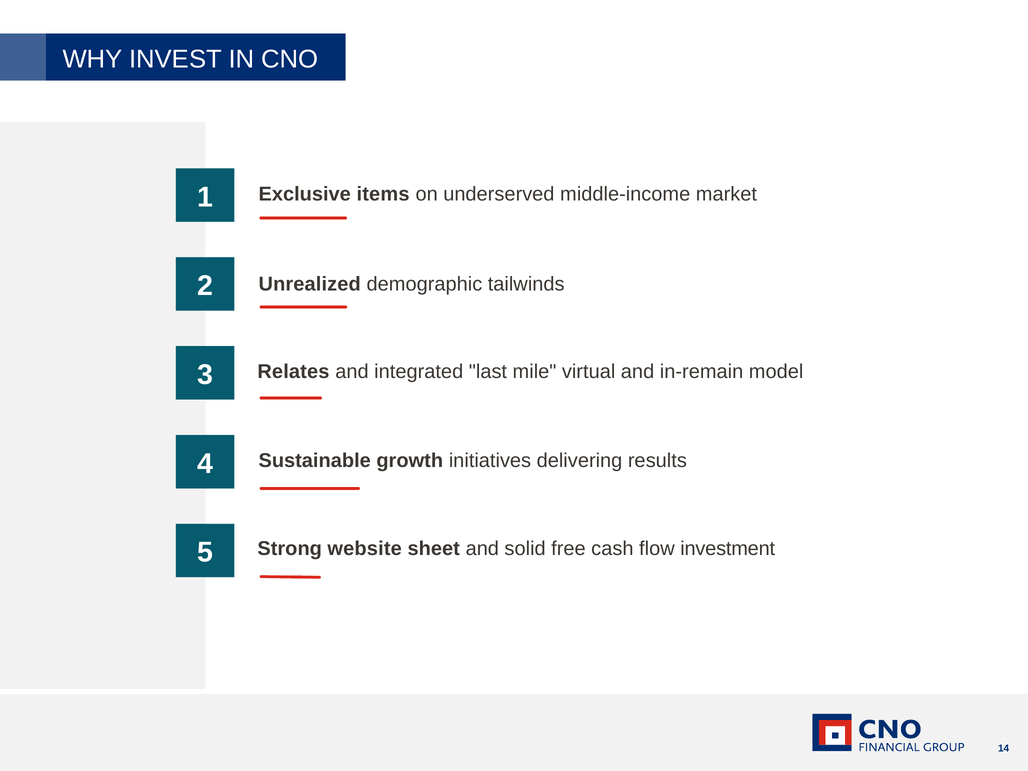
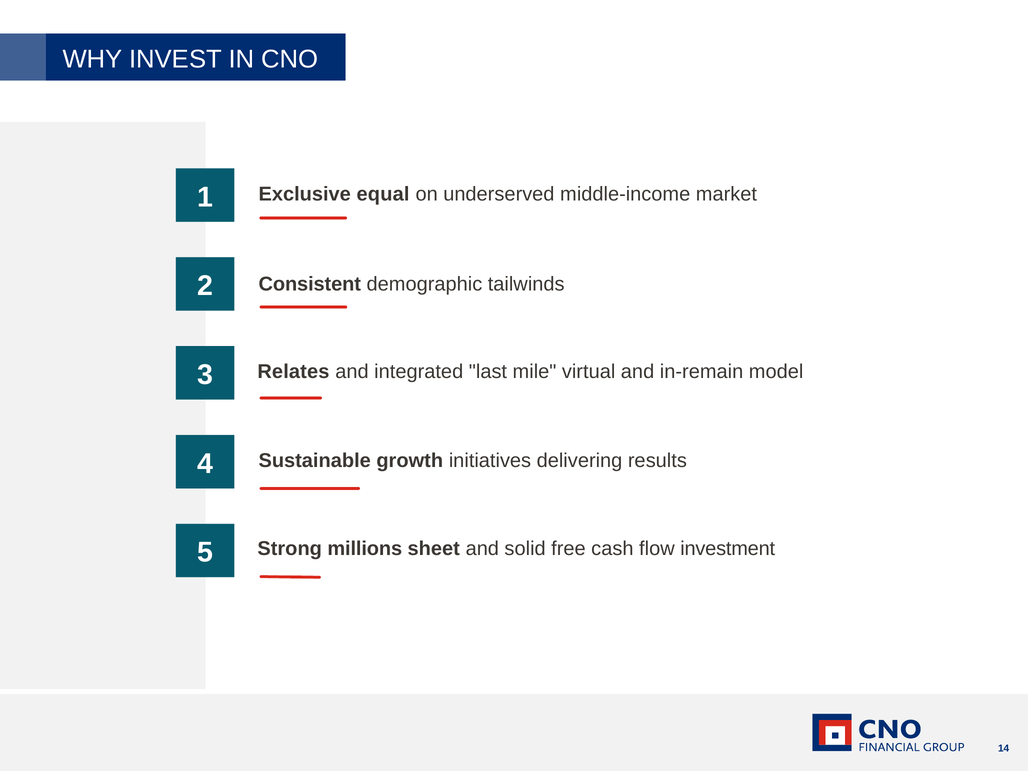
items: items -> equal (383, 194)
Unrealized: Unrealized -> Consistent (310, 284)
website: website -> millions (365, 549)
